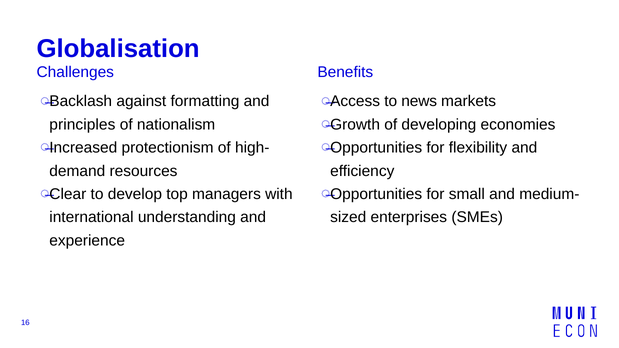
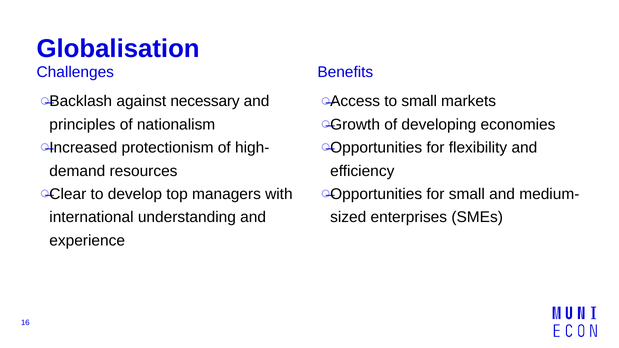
formatting: formatting -> necessary (205, 101)
to news: news -> small (419, 101)
